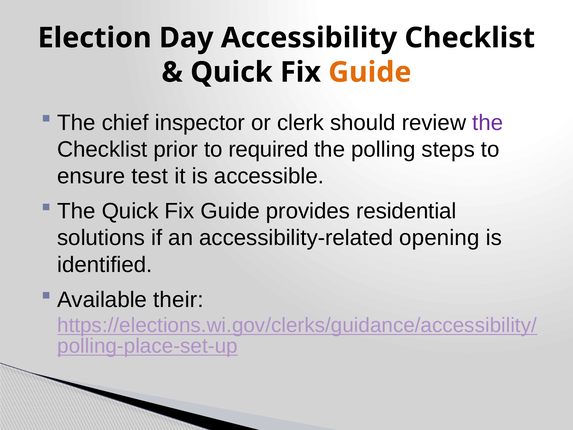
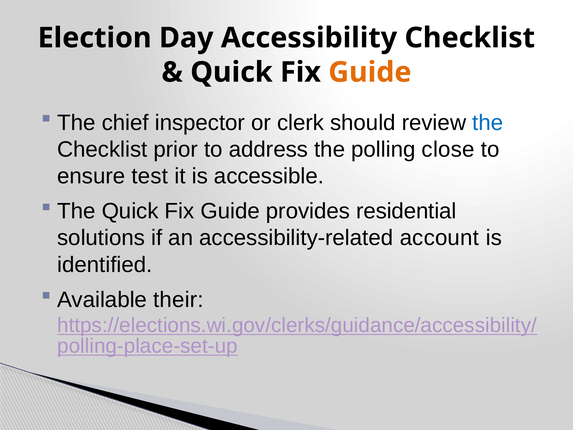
the colour: purple -> blue (488, 123)
required: required -> address (268, 149)
steps: steps -> close (448, 149)
opening: opening -> account (439, 238)
